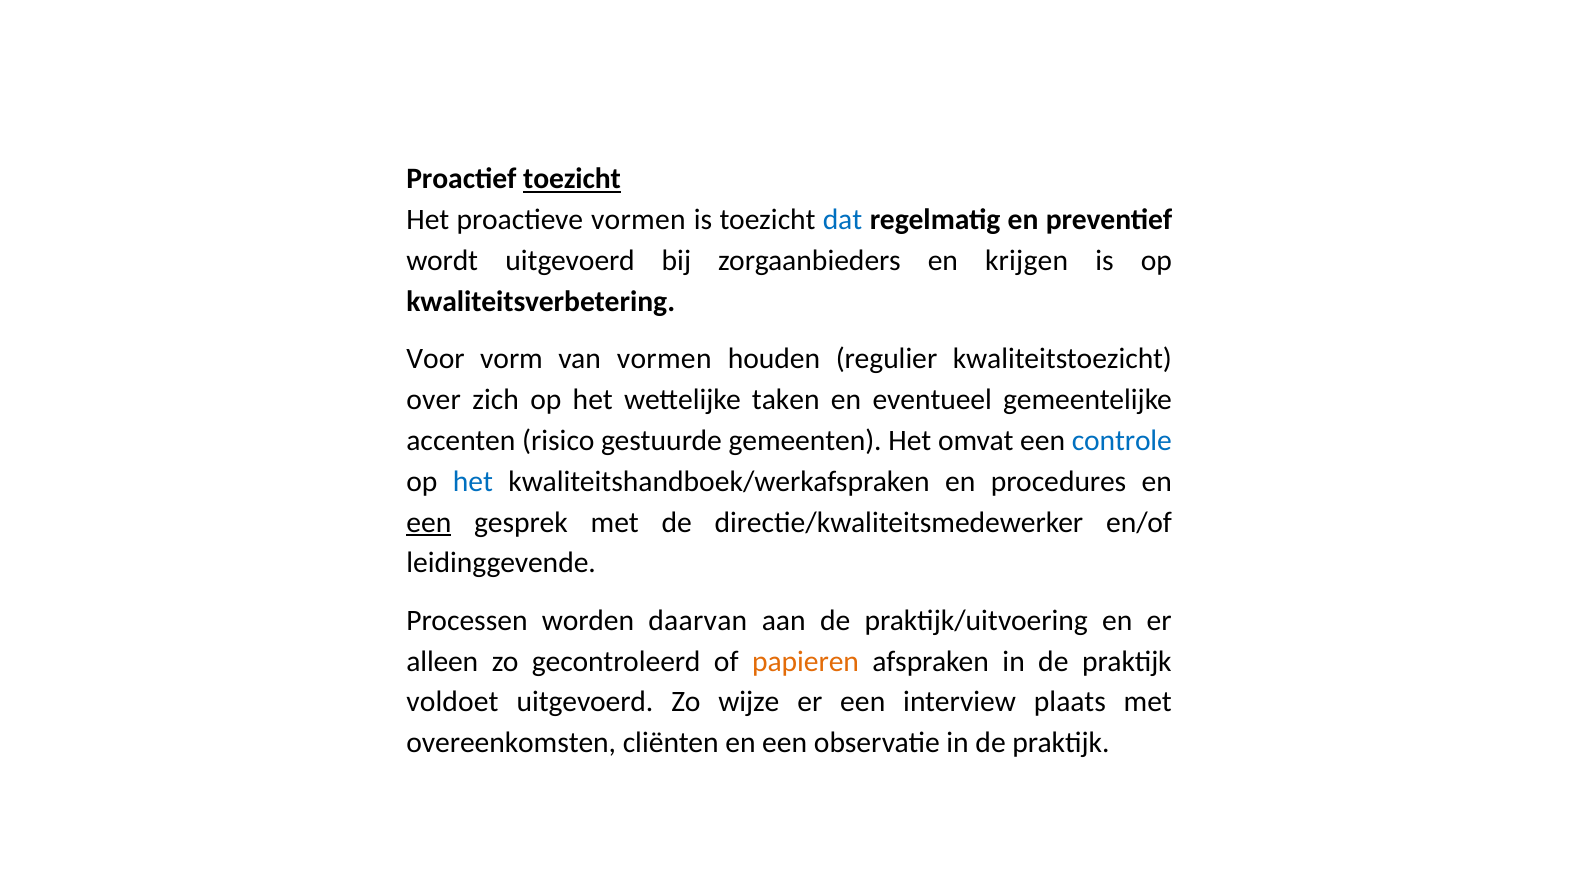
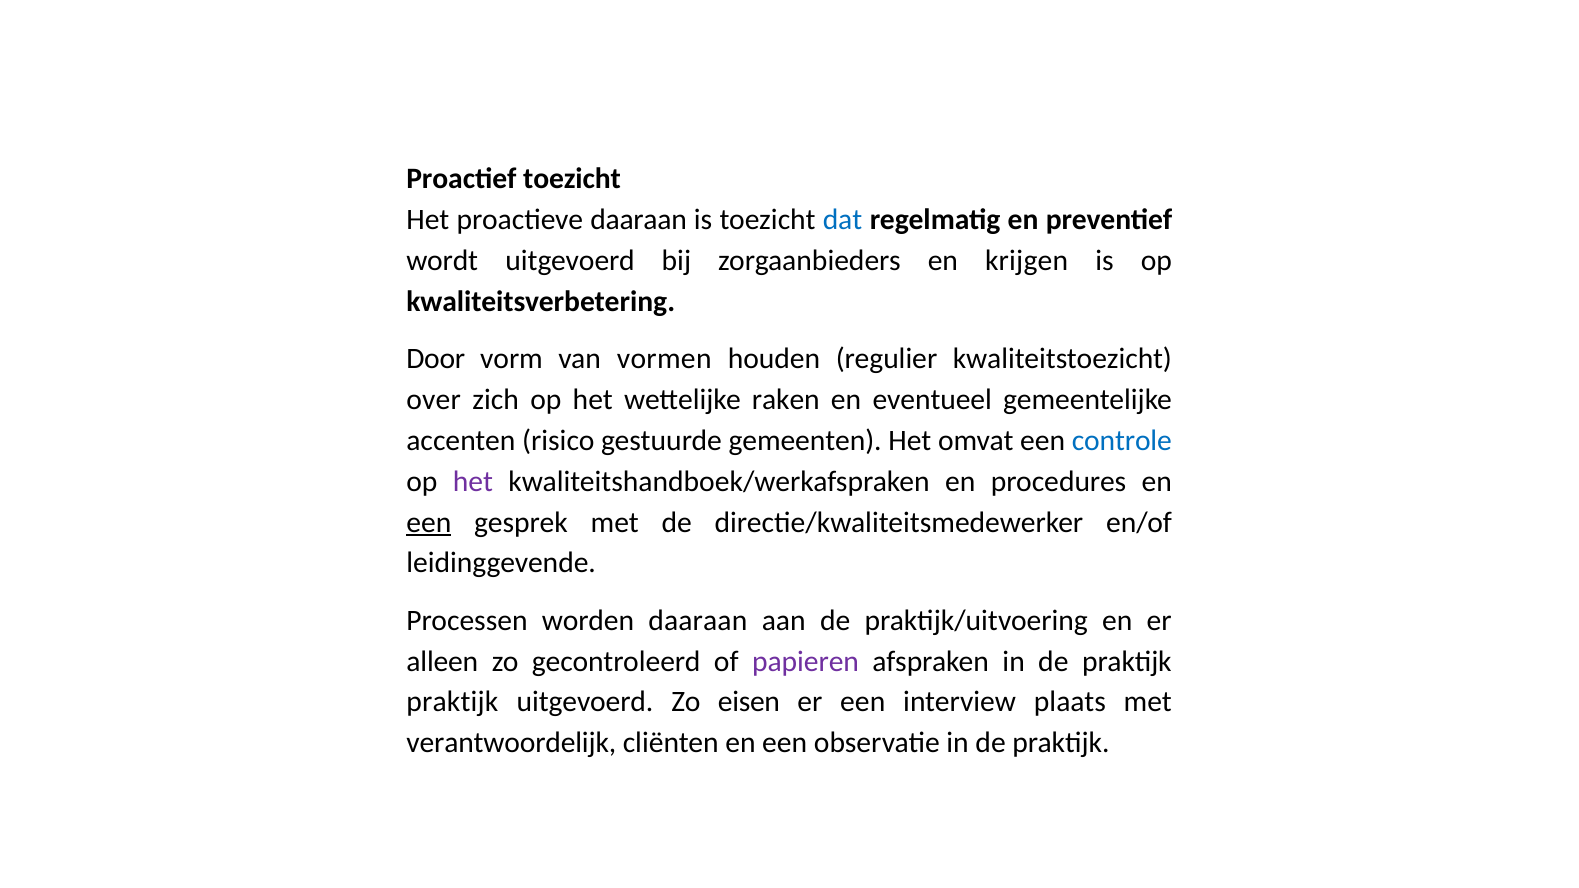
toezicht underline: present -> none (572, 179)
proactieve vormen: vormen -> daaraan (639, 220)
Voor: Voor -> Door (436, 359)
taken: taken -> raken (786, 400)
het colour: blue -> purple (473, 482)
worden daarvan: daarvan -> daaraan (698, 621)
papieren colour: orange -> purple (806, 661)
voldoet: voldoet -> praktijk (452, 702)
wijze: wijze -> eisen (749, 702)
overeenkomsten: overeenkomsten -> verantwoordelijk (511, 743)
